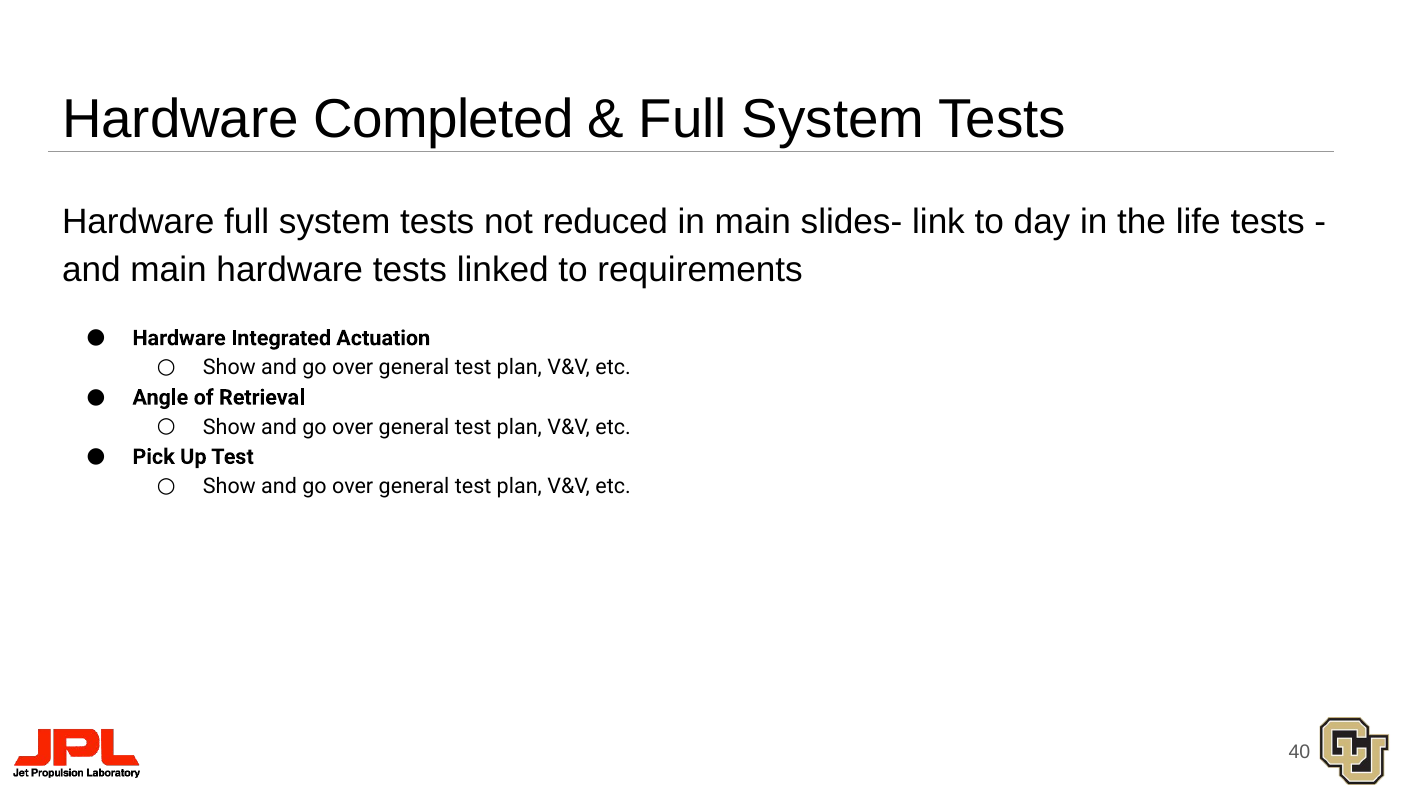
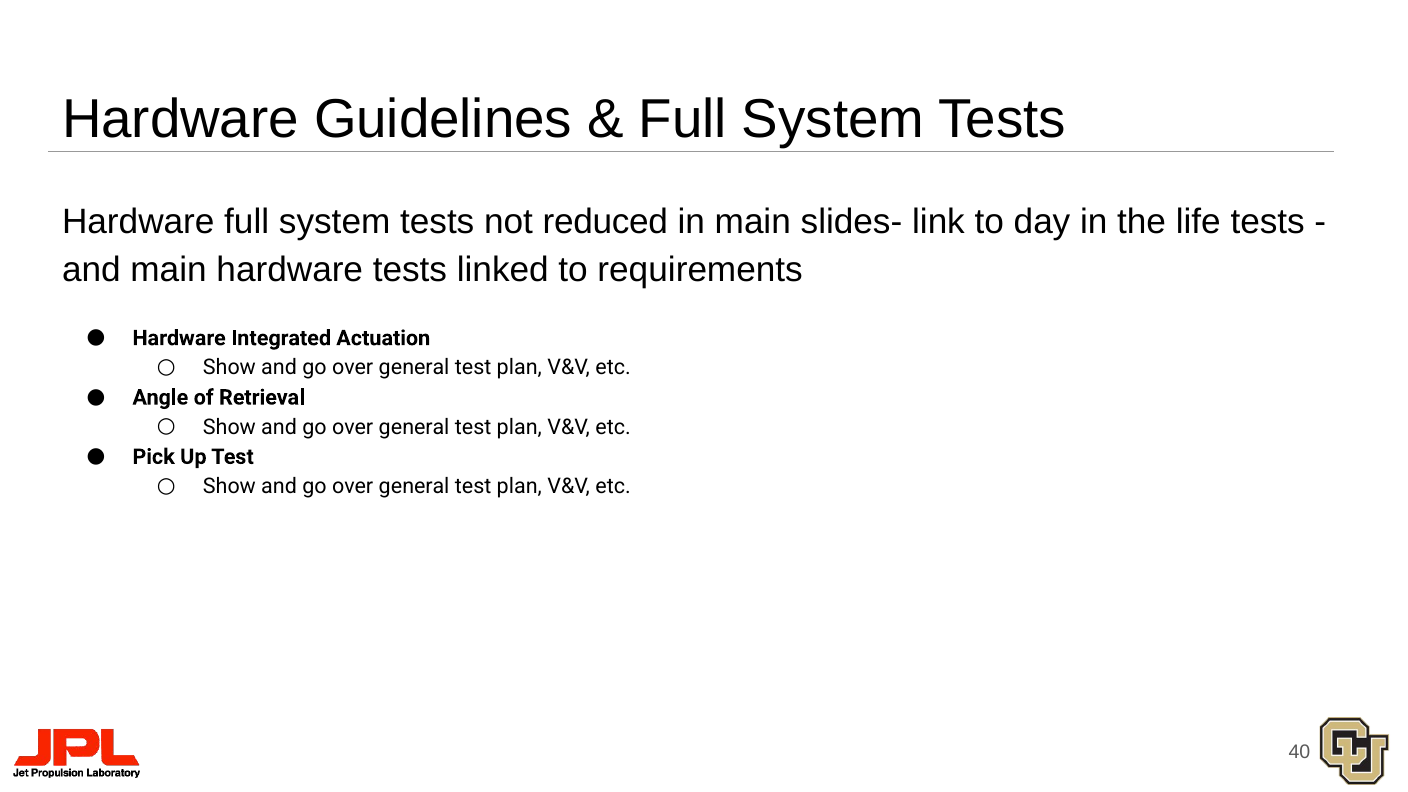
Completed: Completed -> Guidelines (443, 119)
